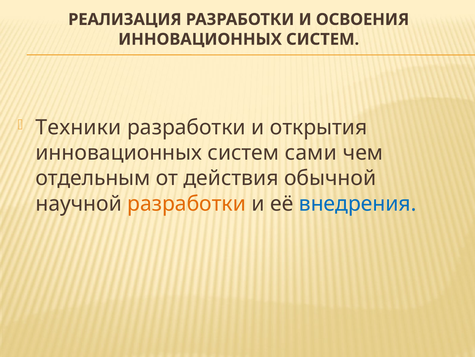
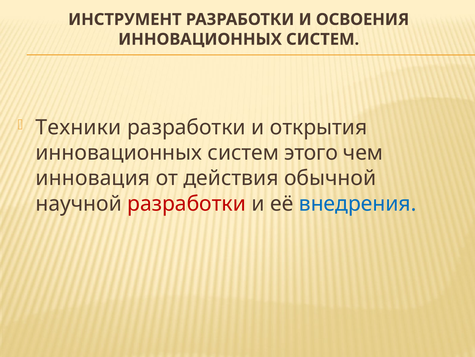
РЕАЛИЗАЦИЯ: РЕАЛИЗАЦИЯ -> ИНСТРУМЕНТ (125, 19)
сами: сами -> этого (311, 153)
отдельным: отдельным -> инновация (93, 178)
разработки colour: orange -> red (187, 203)
